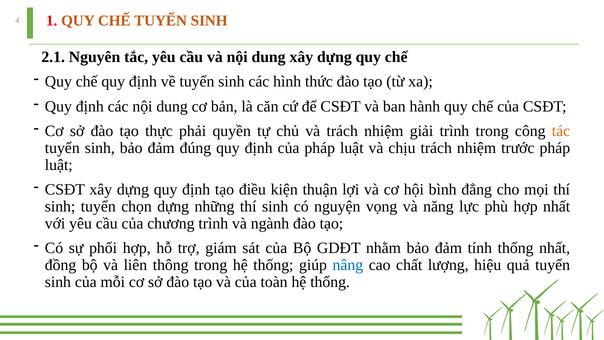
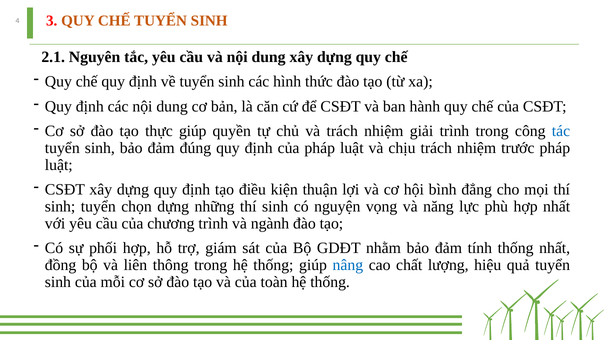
1: 1 -> 3 (52, 21)
thực phải: phải -> giúp (193, 131)
tác colour: orange -> blue (561, 131)
